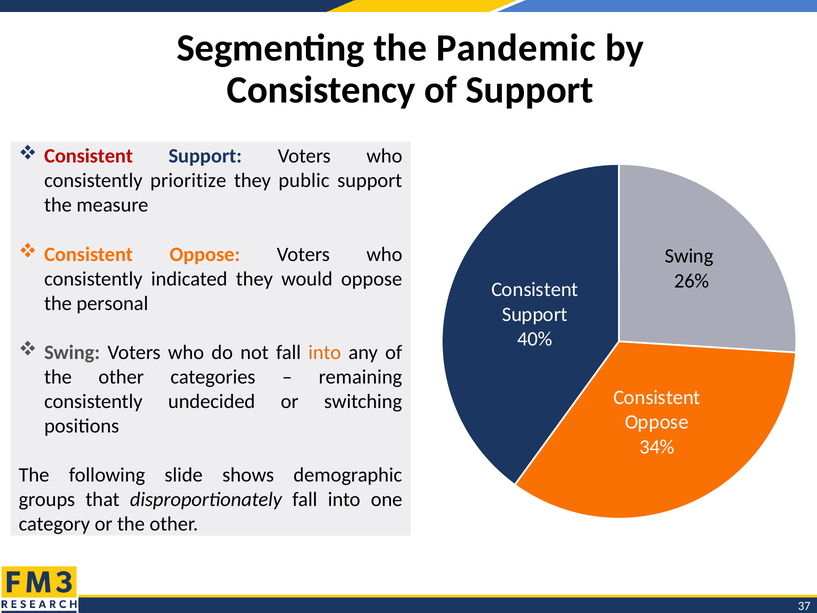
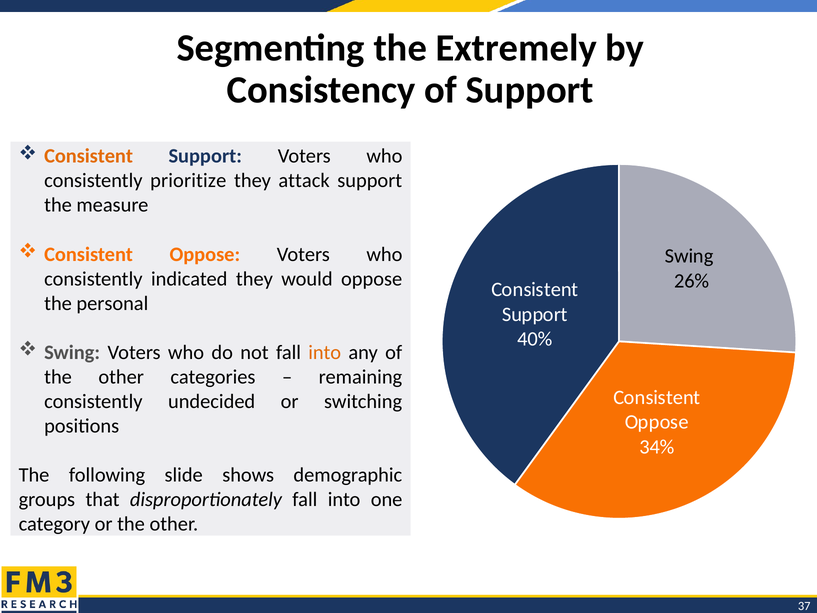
Pandemic: Pandemic -> Extremely (516, 48)
Consistent colour: red -> orange (89, 156)
public: public -> attack (304, 181)
